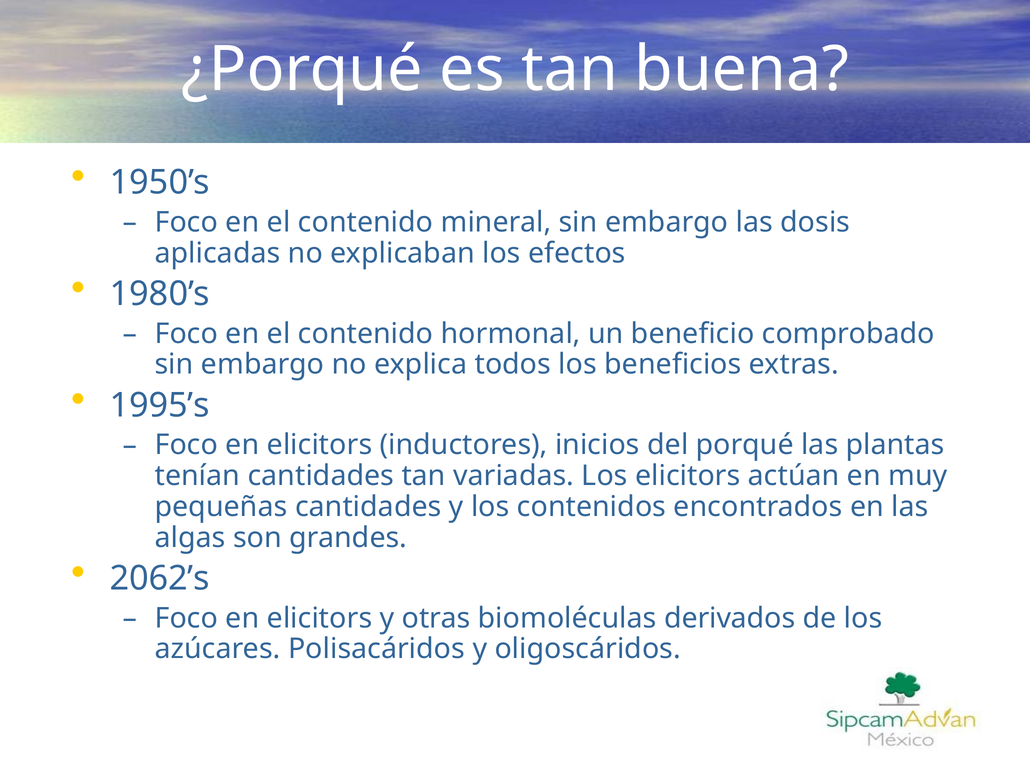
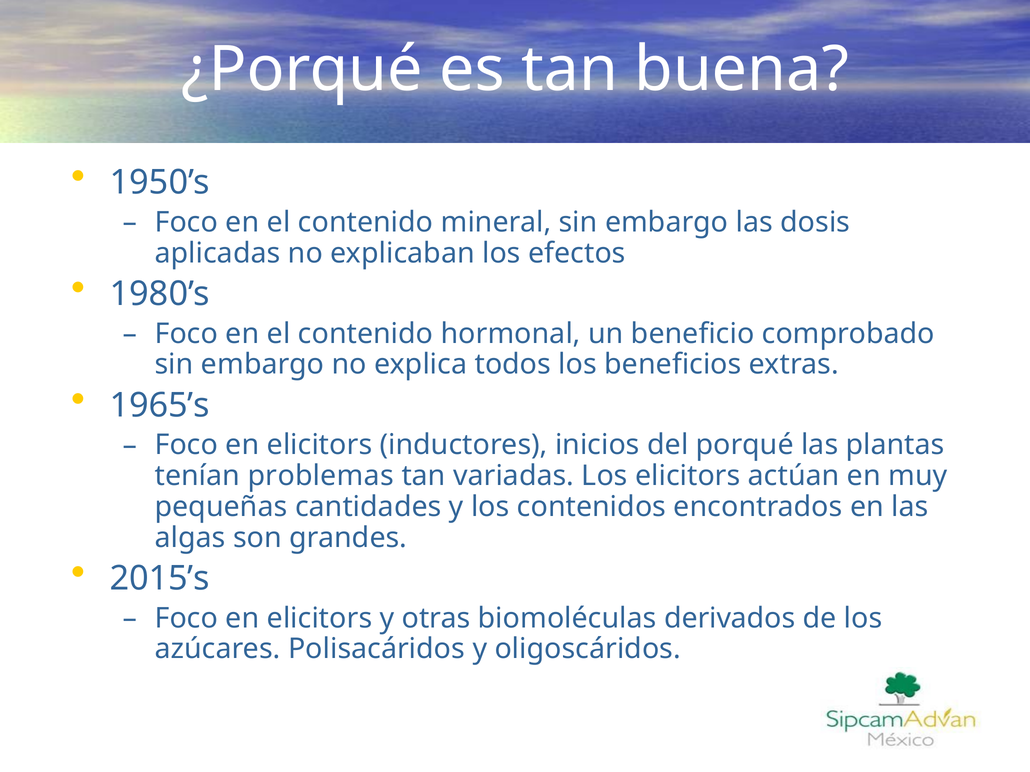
1995’s: 1995’s -> 1965’s (160, 406)
tenían cantidades: cantidades -> problemas (321, 476)
2062’s: 2062’s -> 2015’s (160, 579)
